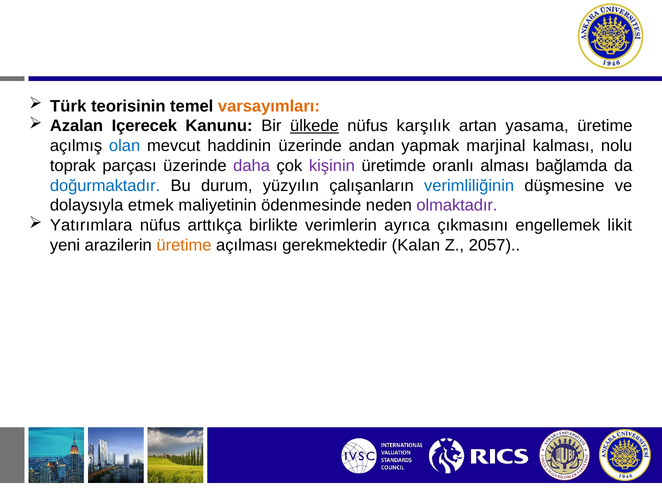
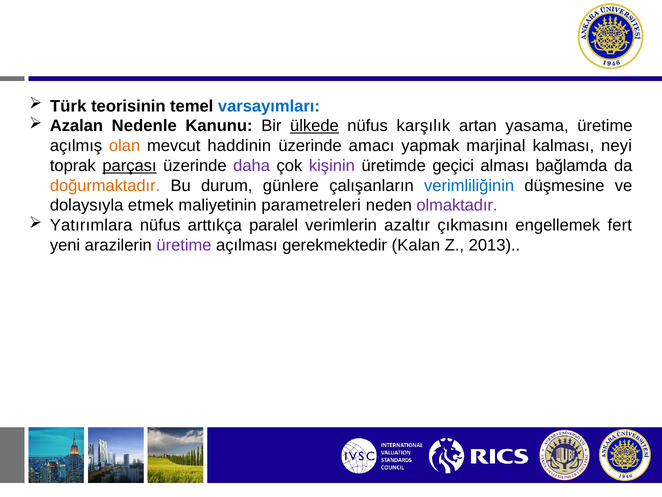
varsayımları colour: orange -> blue (269, 106)
Içerecek: Içerecek -> Nedenle (144, 126)
olan colour: blue -> orange (125, 146)
andan: andan -> amacı (372, 146)
nolu: nolu -> neyi (617, 146)
parçası underline: none -> present (129, 166)
oranlı: oranlı -> geçici (453, 166)
doğurmaktadır colour: blue -> orange (105, 185)
yüzyılın: yüzyılın -> günlere (291, 185)
ödenmesinde: ödenmesinde -> parametreleri (311, 205)
birlikte: birlikte -> paralel (274, 225)
ayrıca: ayrıca -> azaltır (407, 225)
likit: likit -> fert (620, 225)
üretime colour: orange -> purple (184, 245)
2057: 2057 -> 2013 (494, 245)
